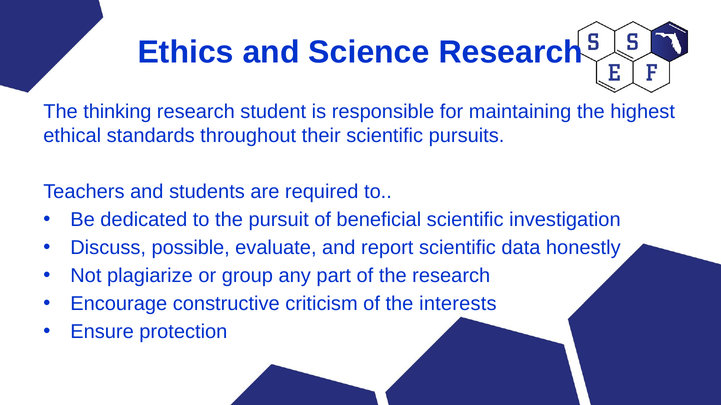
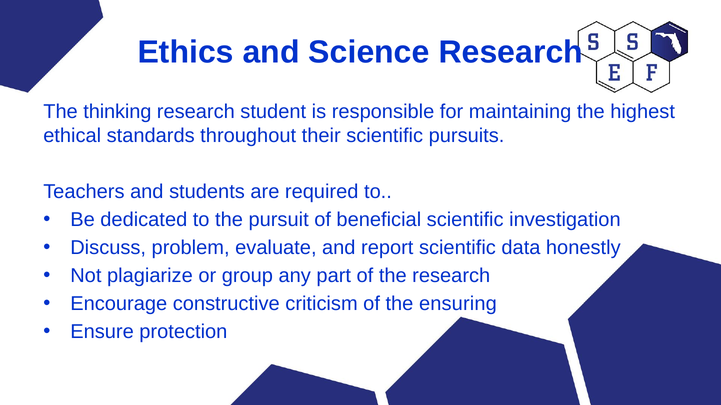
possible: possible -> problem (191, 248)
interests: interests -> ensuring (458, 304)
